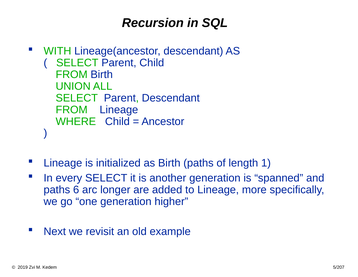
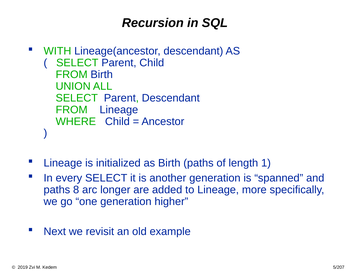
6: 6 -> 8 (76, 190)
